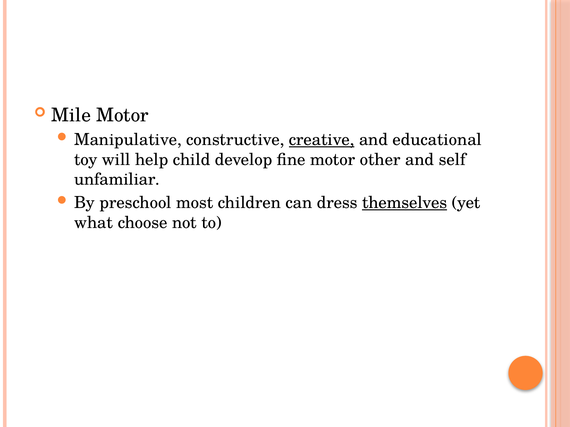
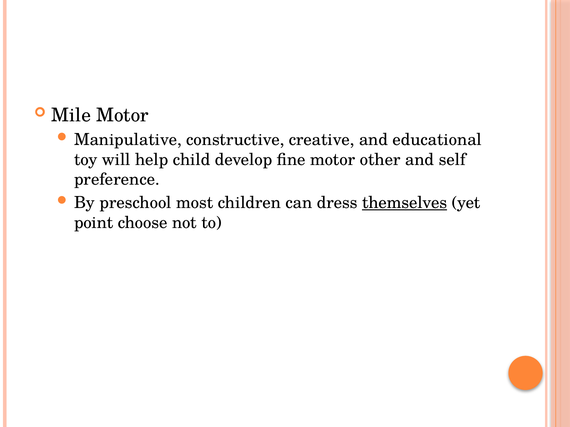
creative underline: present -> none (322, 140)
unfamiliar: unfamiliar -> preference (117, 180)
what: what -> point (94, 223)
